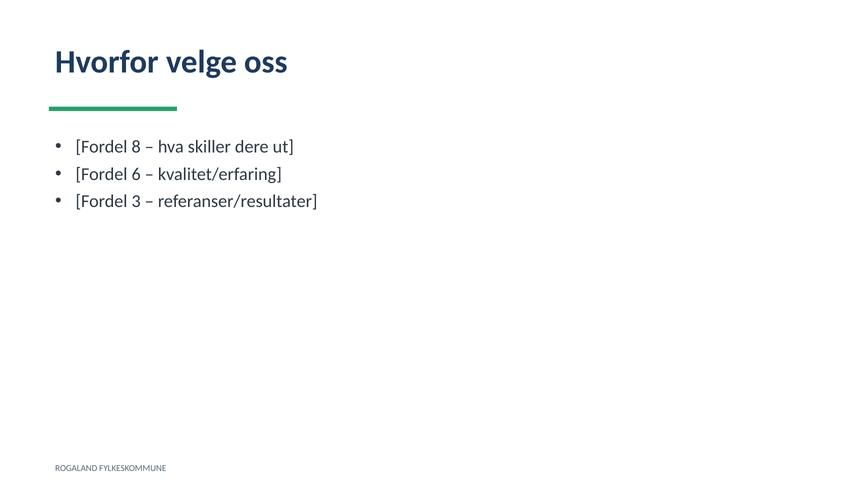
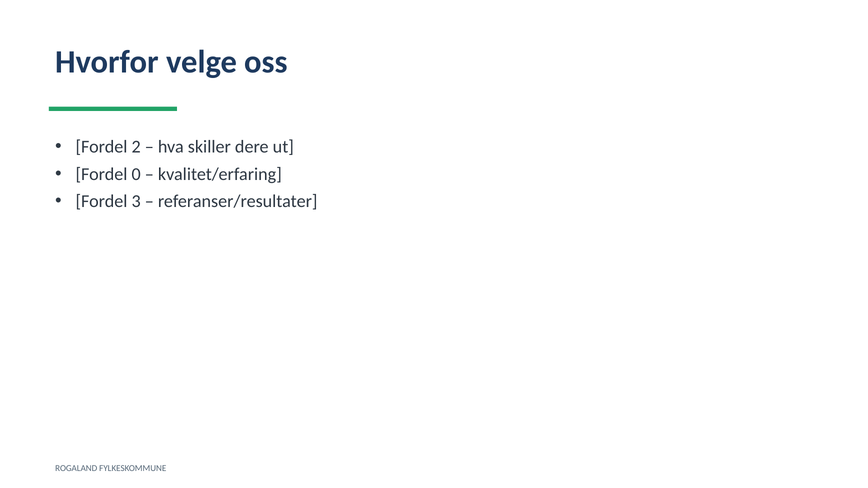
8: 8 -> 2 (136, 147)
6: 6 -> 0 (136, 174)
